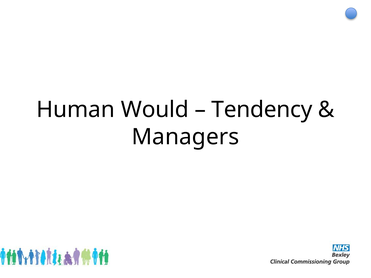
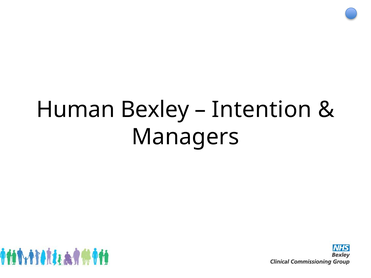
Would: Would -> Bexley (155, 110)
Tendency: Tendency -> Intention (262, 110)
